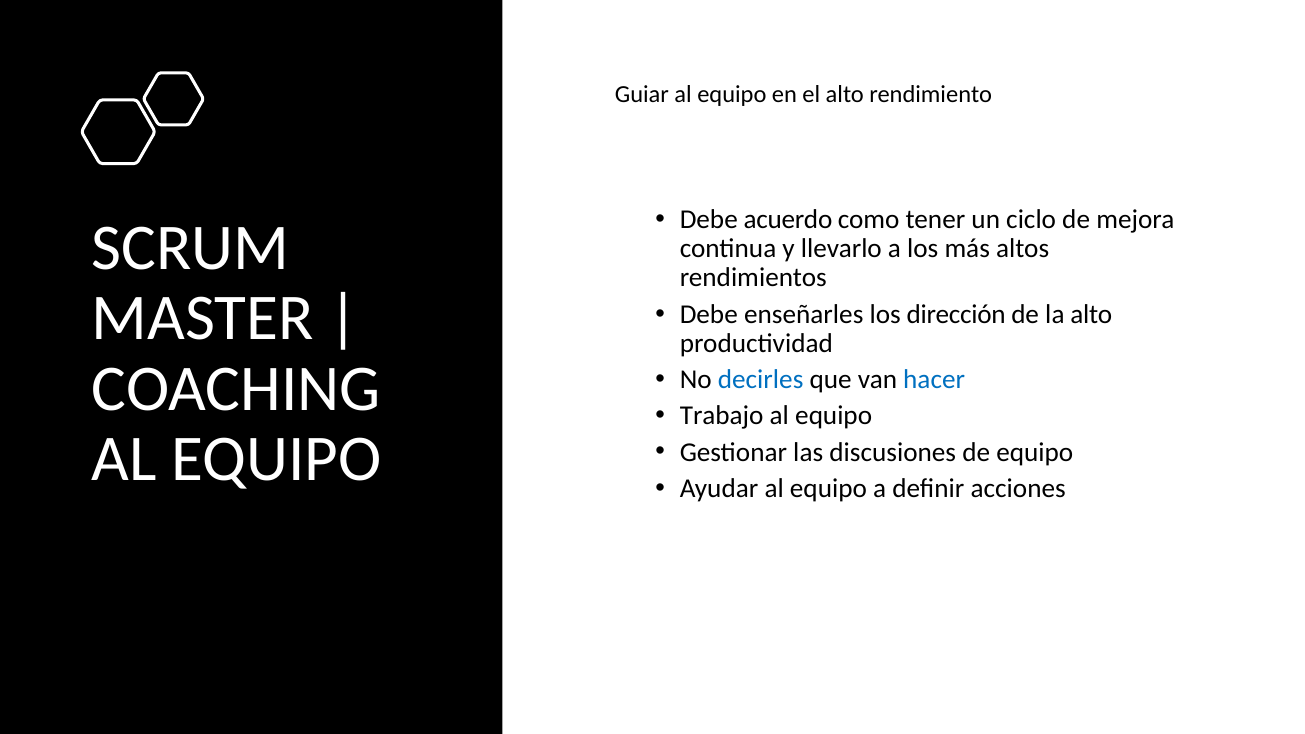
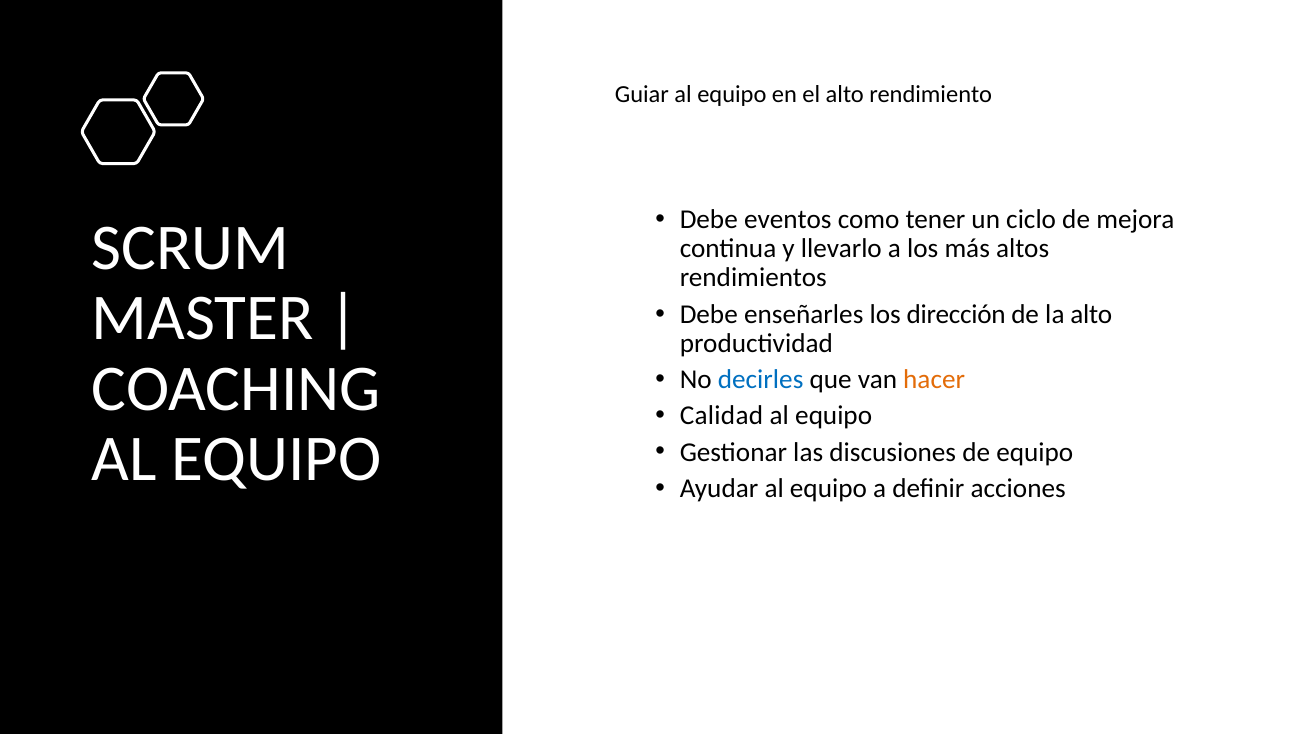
acuerdo: acuerdo -> eventos (788, 219)
hacer colour: blue -> orange (934, 380)
Trabajo: Trabajo -> Calidad (722, 416)
